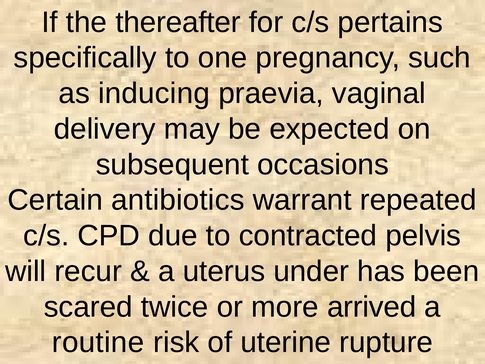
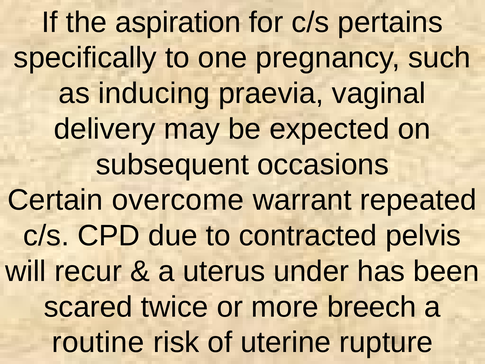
thereafter: thereafter -> aspiration (178, 22)
antibiotics: antibiotics -> overcome (178, 200)
arrived: arrived -> breech (372, 307)
